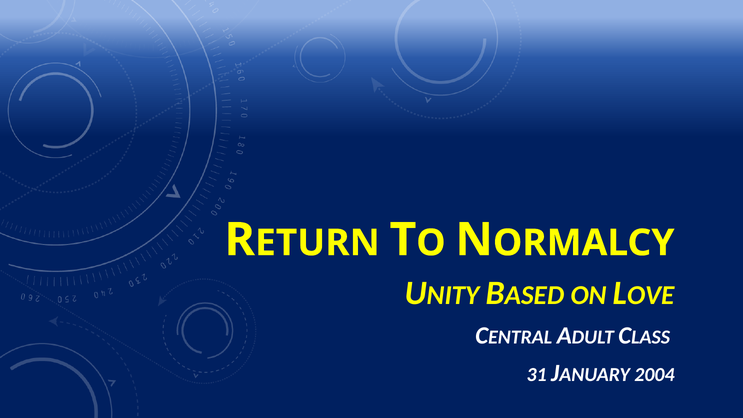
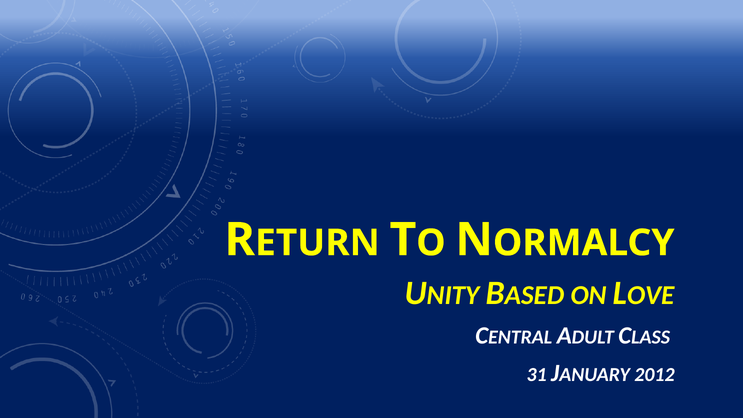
2004: 2004 -> 2012 (654, 374)
